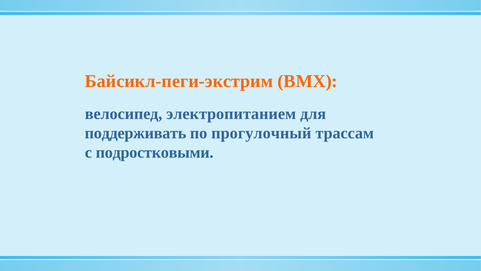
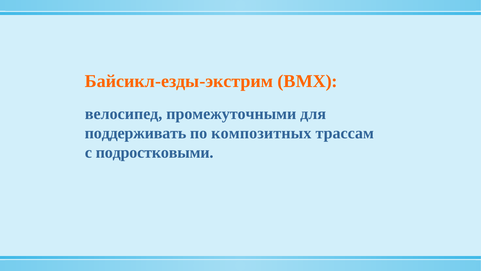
Байсикл-пеги-экстрим: Байсикл-пеги-экстрим -> Байсикл-езды-экстрим (179, 81)
электропитанием: электропитанием -> промежуточными (231, 114)
прогулочный: прогулочный -> композитных (261, 133)
